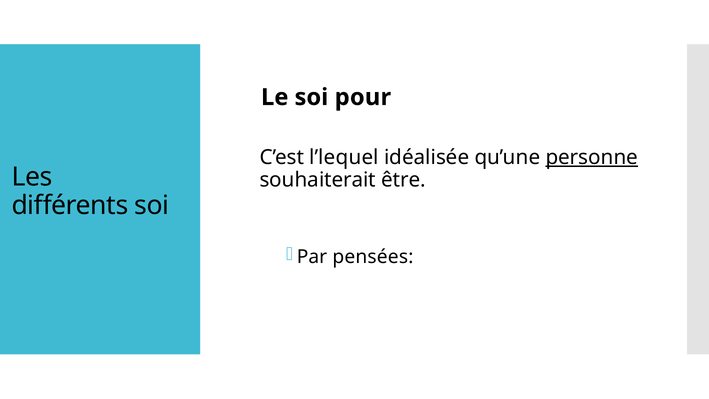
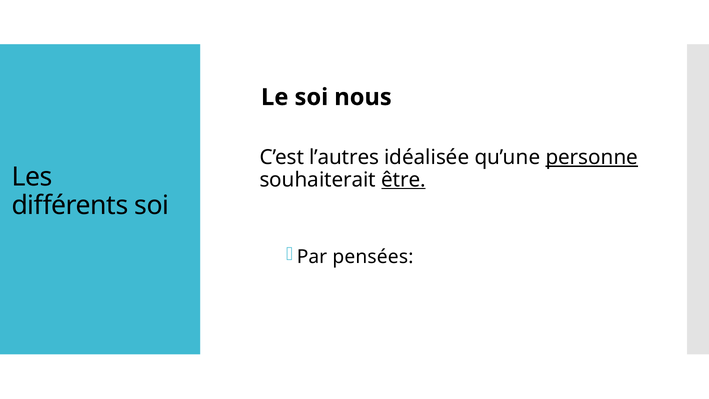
pour: pour -> nous (363, 97)
l’lequel: l’lequel -> l’autres (344, 157)
être underline: none -> present (404, 180)
